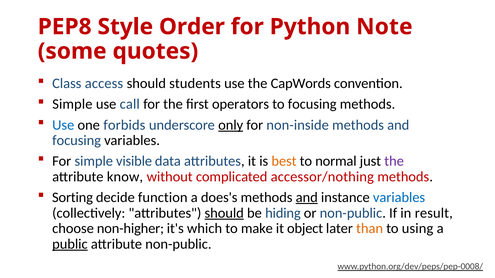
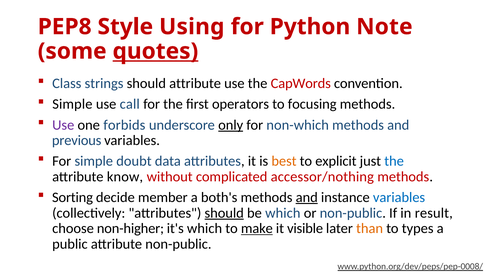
Order: Order -> Using (192, 27)
quotes underline: none -> present (155, 51)
access: access -> strings (104, 84)
should students: students -> attribute (195, 84)
CapWords colour: black -> red (301, 84)
Use colour: blue -> purple (63, 125)
non-inside: non-inside -> non-which (298, 125)
focusing: focusing -> previous (77, 141)
visible: visible -> doubt (134, 161)
normal: normal -> explicit (336, 161)
the colour: purple -> blue (394, 161)
function: function -> member (163, 198)
does's: does's -> both's (219, 198)
be hiding: hiding -> which (283, 213)
make underline: none -> present (257, 229)
object: object -> visible (305, 229)
using: using -> types (418, 229)
public underline: present -> none (70, 244)
